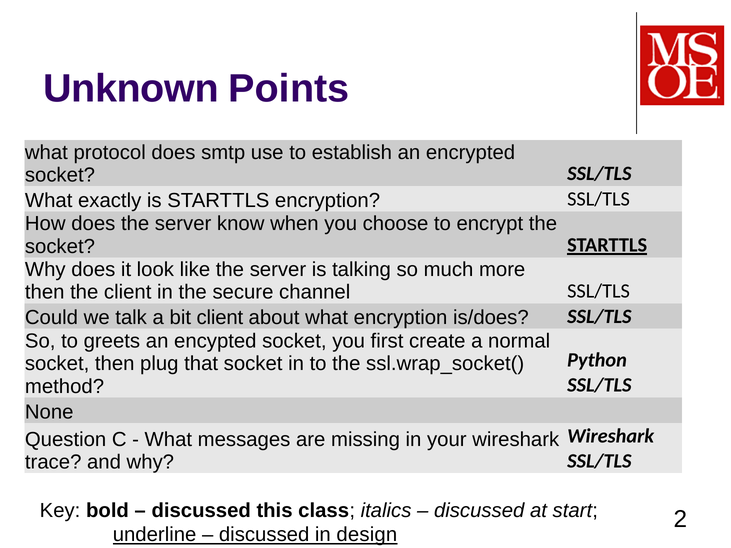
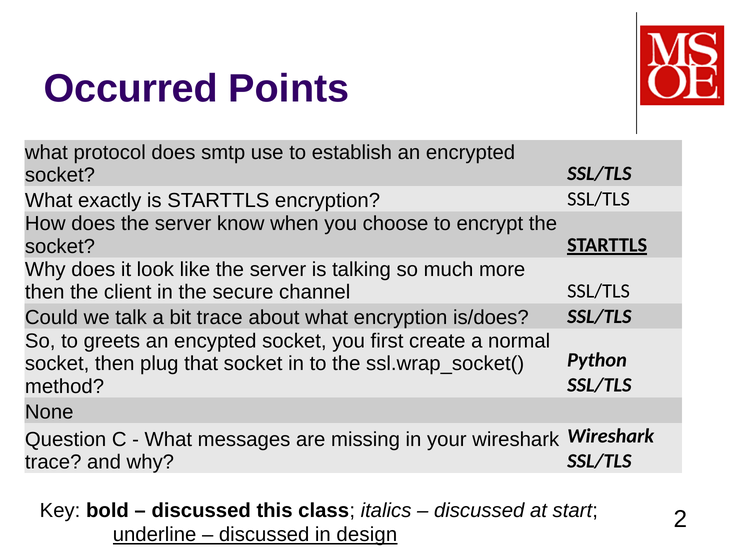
Unknown: Unknown -> Occurred (131, 89)
bit client: client -> trace (220, 318)
